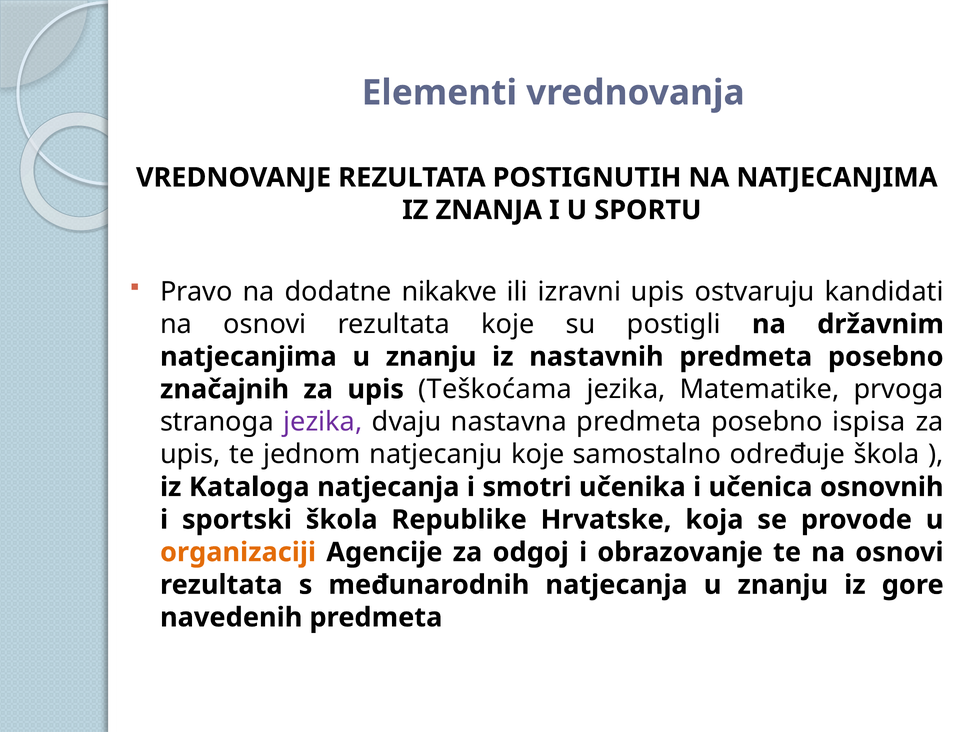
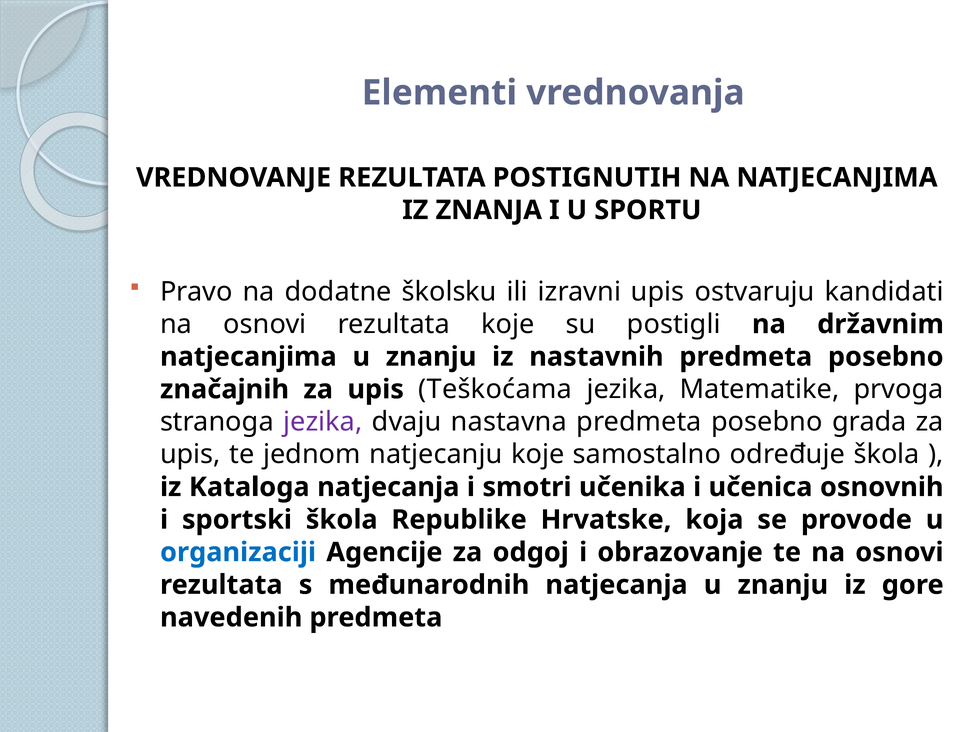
nikakve: nikakve -> školsku (449, 292)
ispisa: ispisa -> grada (869, 422)
organizaciji colour: orange -> blue (238, 552)
